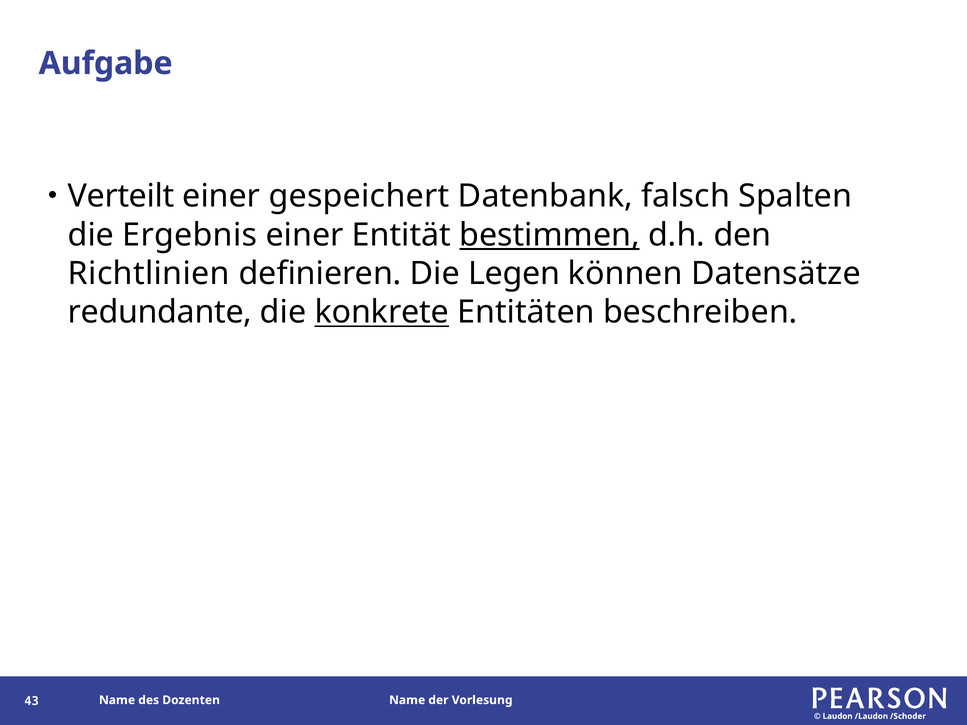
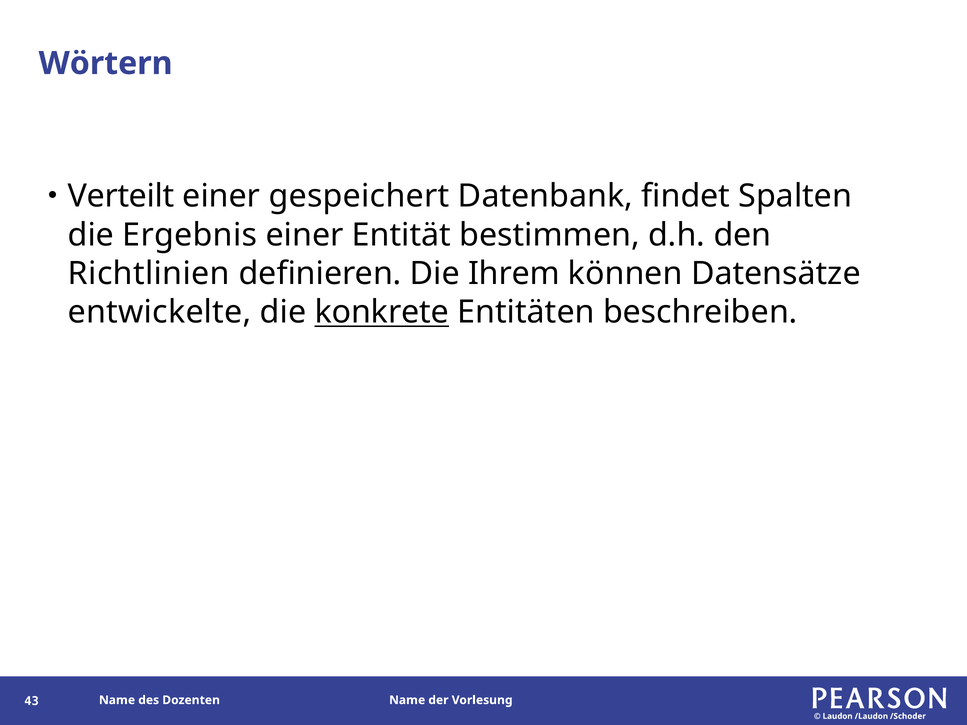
Aufgabe: Aufgabe -> Wörtern (106, 63)
falsch: falsch -> findet (686, 196)
bestimmen underline: present -> none (550, 235)
Legen: Legen -> Ihrem (514, 274)
redundante: redundante -> entwickelte (160, 312)
